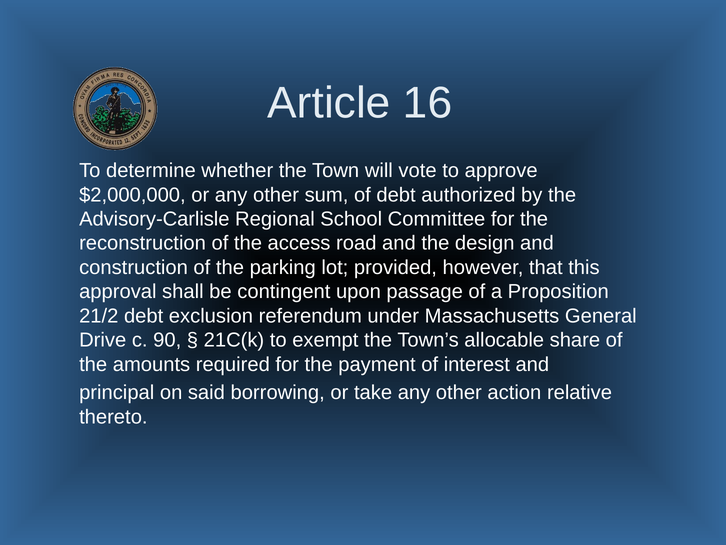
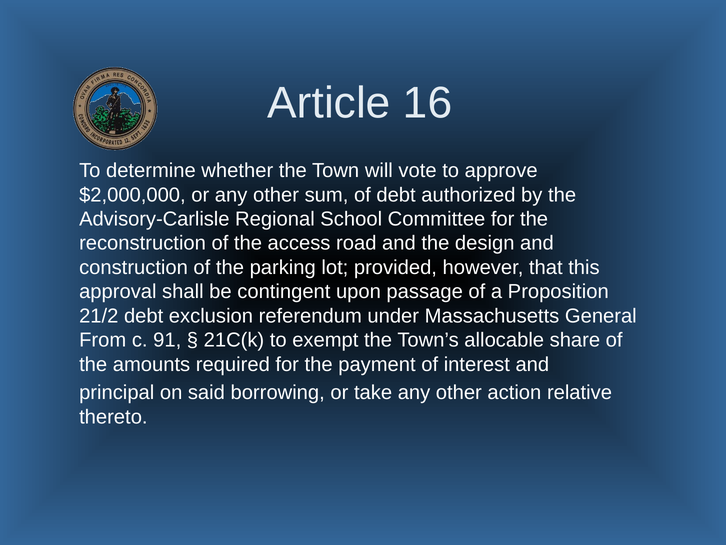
Drive: Drive -> From (103, 340)
90: 90 -> 91 (167, 340)
